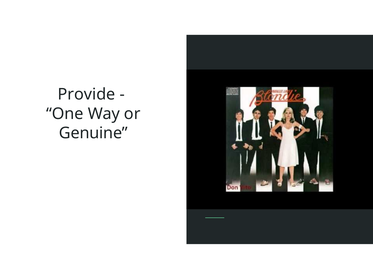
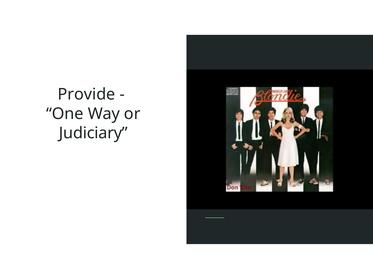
Genuine: Genuine -> Judiciary (93, 133)
